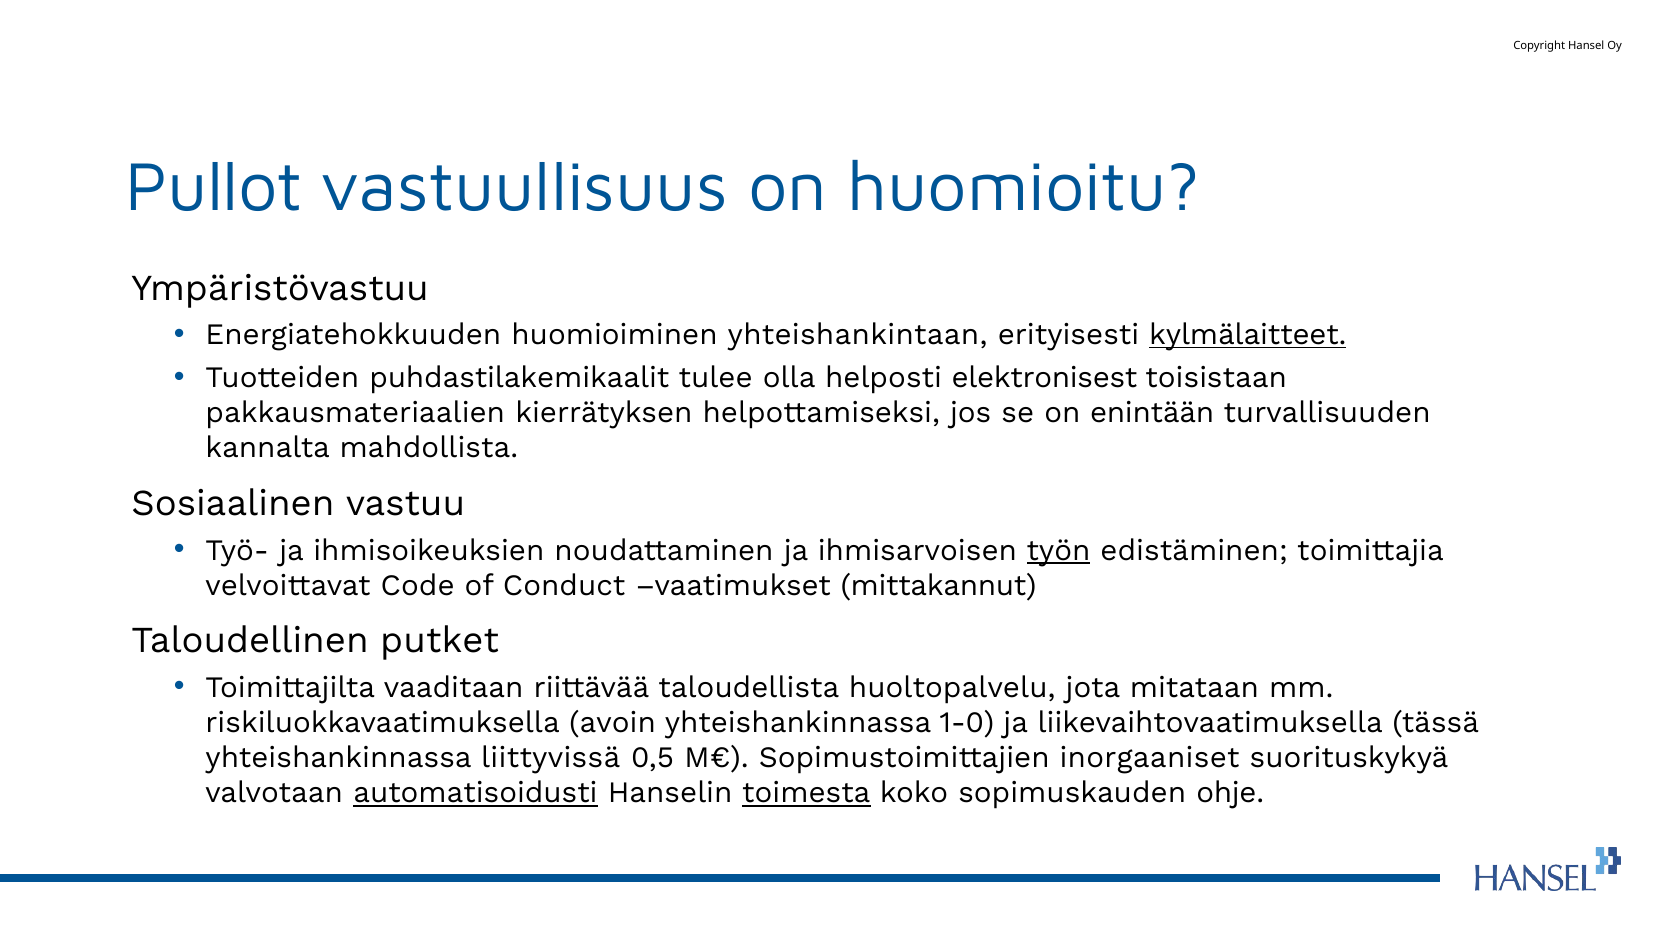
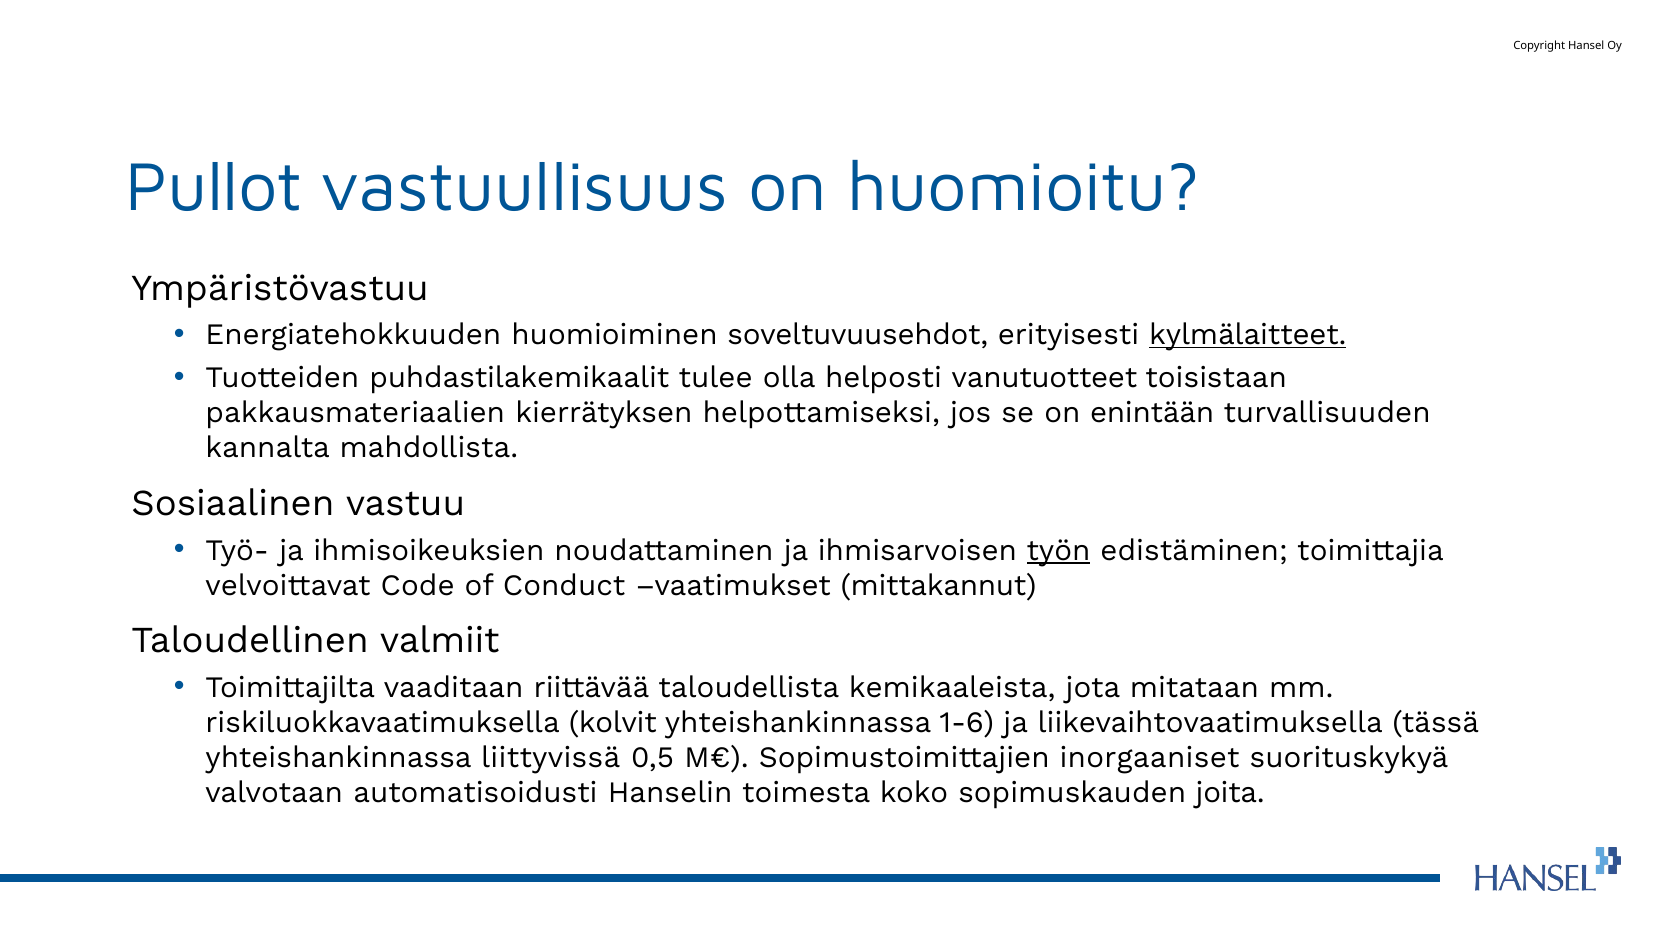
yhteishankintaan: yhteishankintaan -> soveltuvuusehdot (858, 335)
elektronisest: elektronisest -> vanutuotteet (1044, 378)
putket: putket -> valmiit (440, 641)
huoltopalvelu: huoltopalvelu -> kemikaaleista (952, 688)
avoin: avoin -> kolvit (613, 723)
1-0: 1-0 -> 1-6 (967, 723)
automatisoidusti underline: present -> none (475, 793)
toimesta underline: present -> none (806, 793)
ohje: ohje -> joita (1230, 793)
